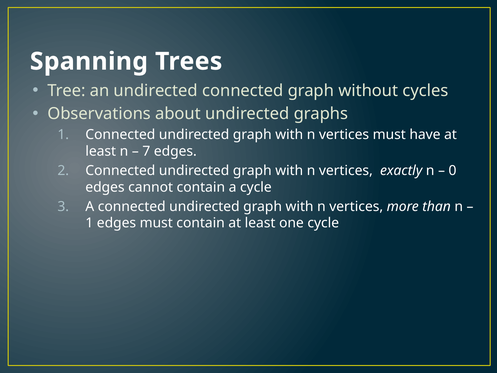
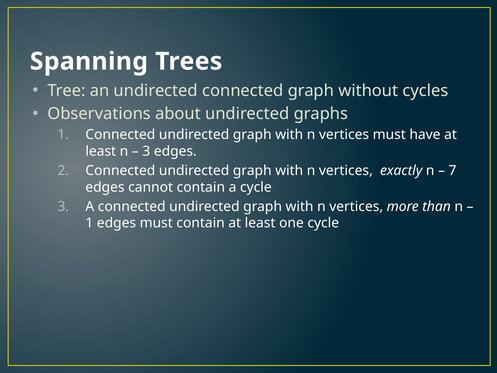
7: 7 -> 3 (146, 151)
0: 0 -> 7 (452, 170)
